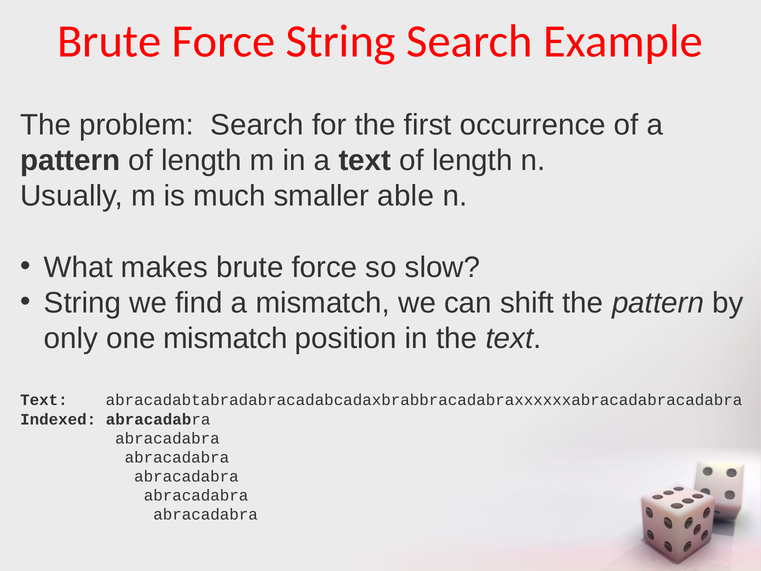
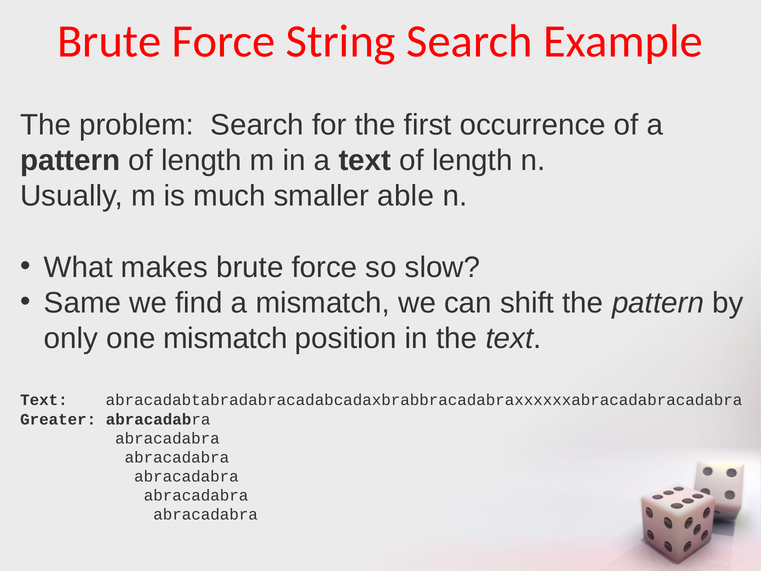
String: String -> Same (83, 303)
Indexed: Indexed -> Greater (58, 419)
